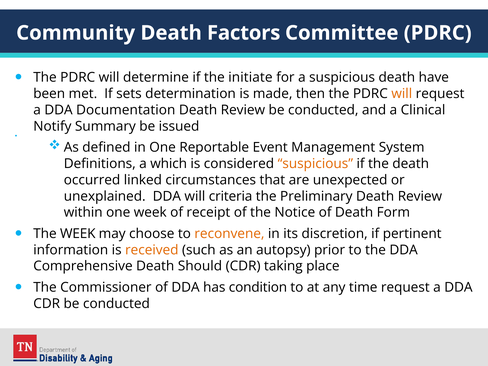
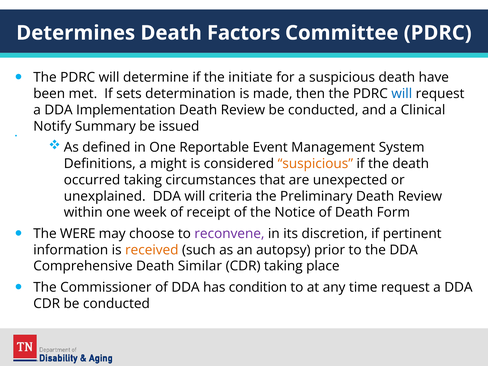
Community: Community -> Determines (76, 33)
will colour: orange -> blue (402, 94)
Documentation: Documentation -> Implementation (126, 110)
which: which -> might (169, 164)
occurred linked: linked -> taking (143, 180)
The WEEK: WEEK -> WERE (78, 234)
reconvene colour: orange -> purple (229, 234)
Should: Should -> Similar (200, 266)
